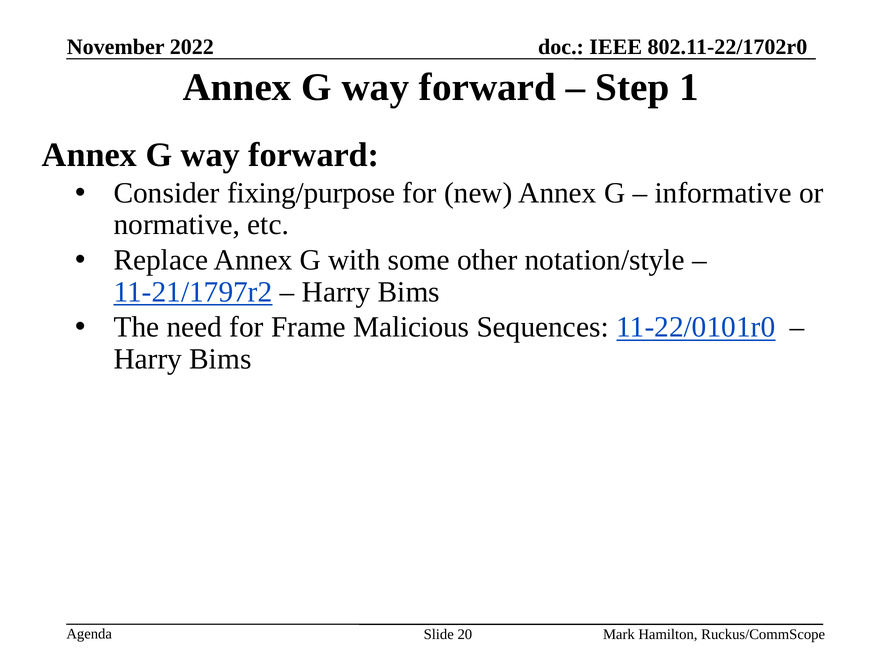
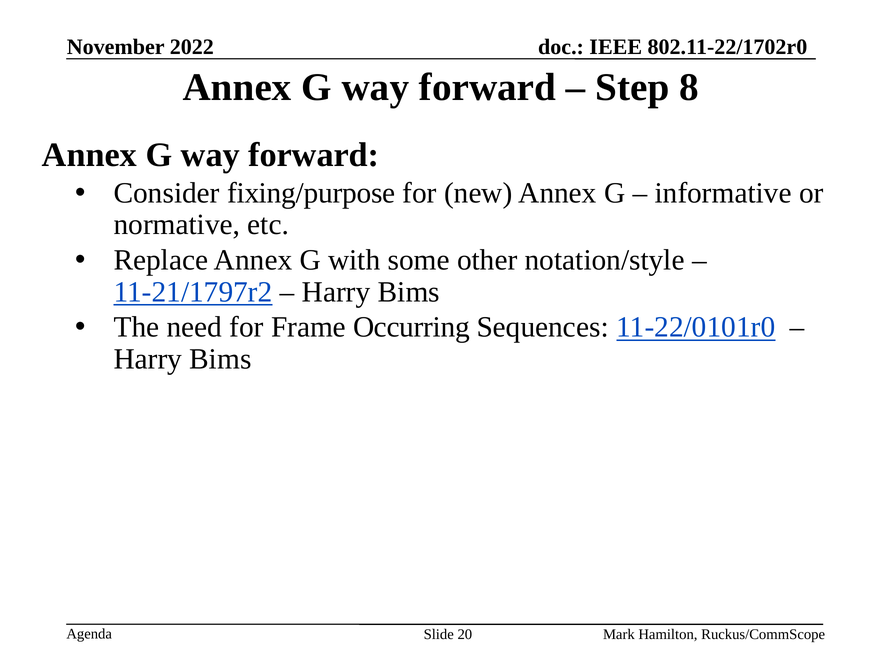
1: 1 -> 8 (689, 87)
Malicious: Malicious -> Occurring (411, 328)
